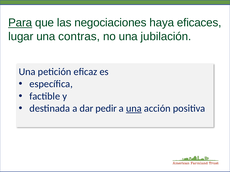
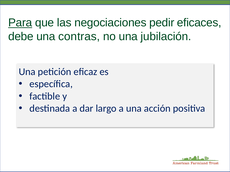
haya: haya -> pedir (162, 23)
lugar: lugar -> debe (21, 37)
pedir: pedir -> largo (106, 109)
una underline: present -> none (134, 109)
